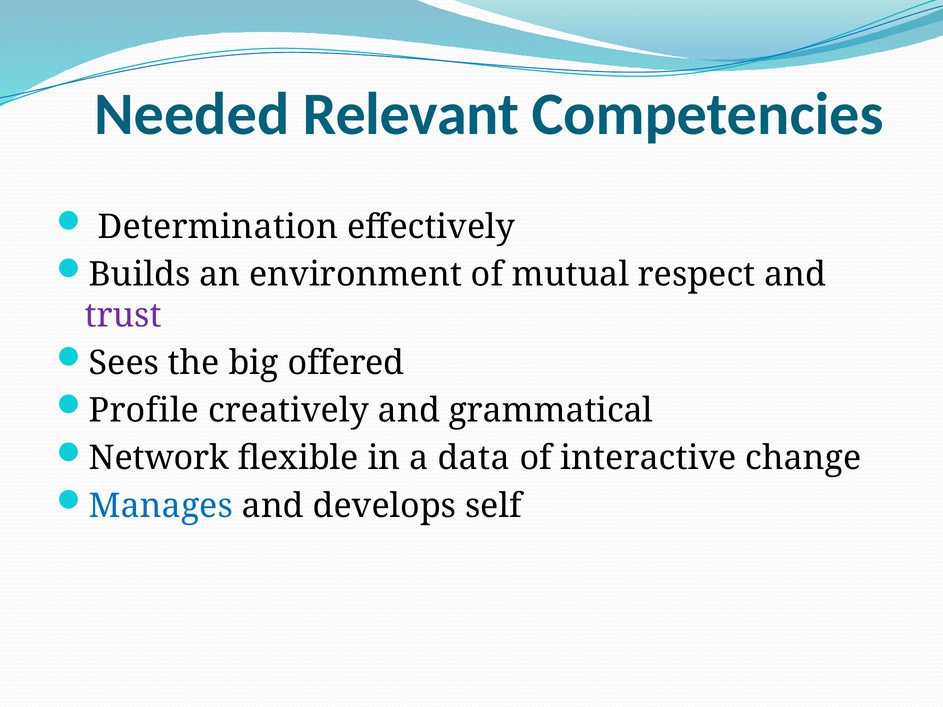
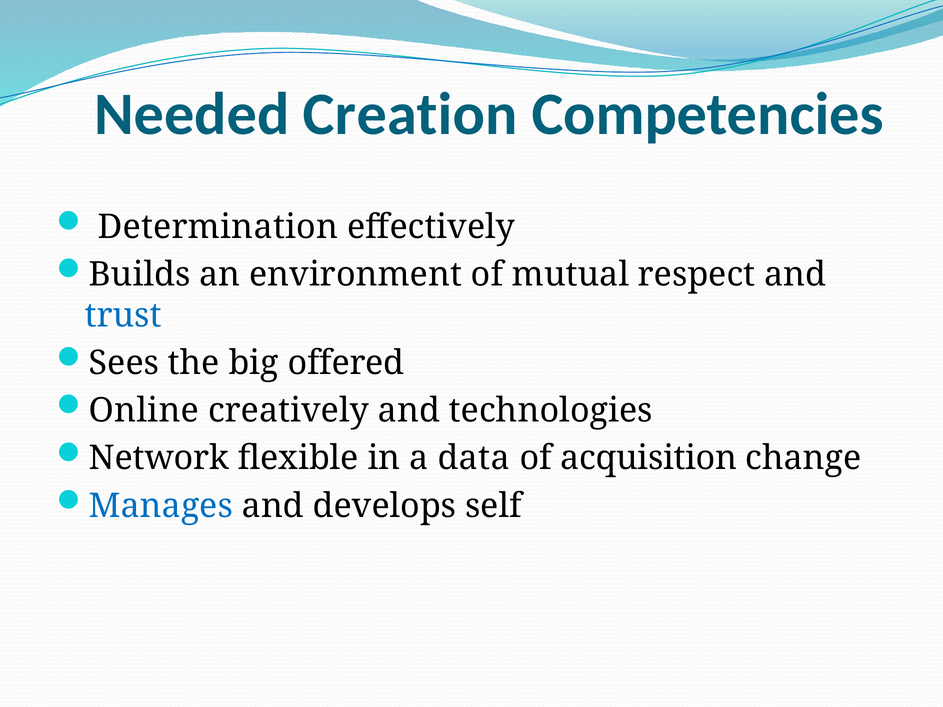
Relevant: Relevant -> Creation (410, 114)
trust colour: purple -> blue (123, 316)
Profile: Profile -> Online (144, 411)
grammatical: grammatical -> technologies (551, 411)
interactive: interactive -> acquisition (649, 458)
